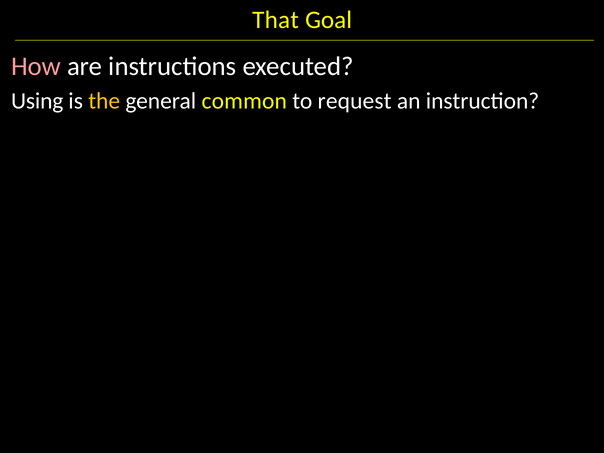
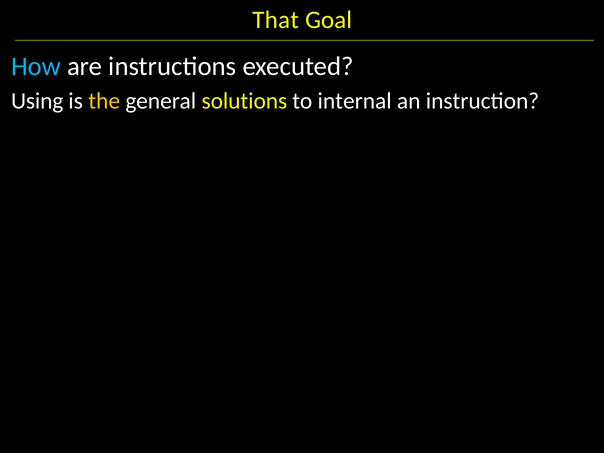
How colour: pink -> light blue (36, 66)
common: common -> solutions (244, 101)
request: request -> internal (355, 101)
